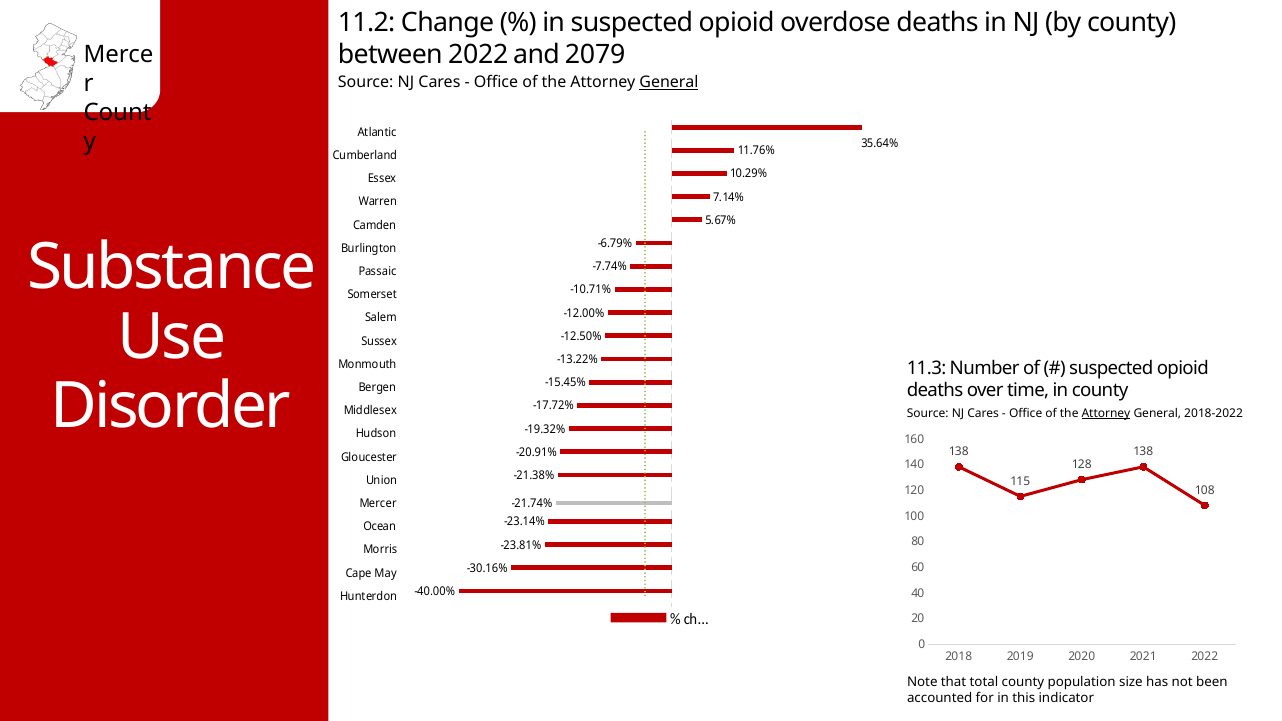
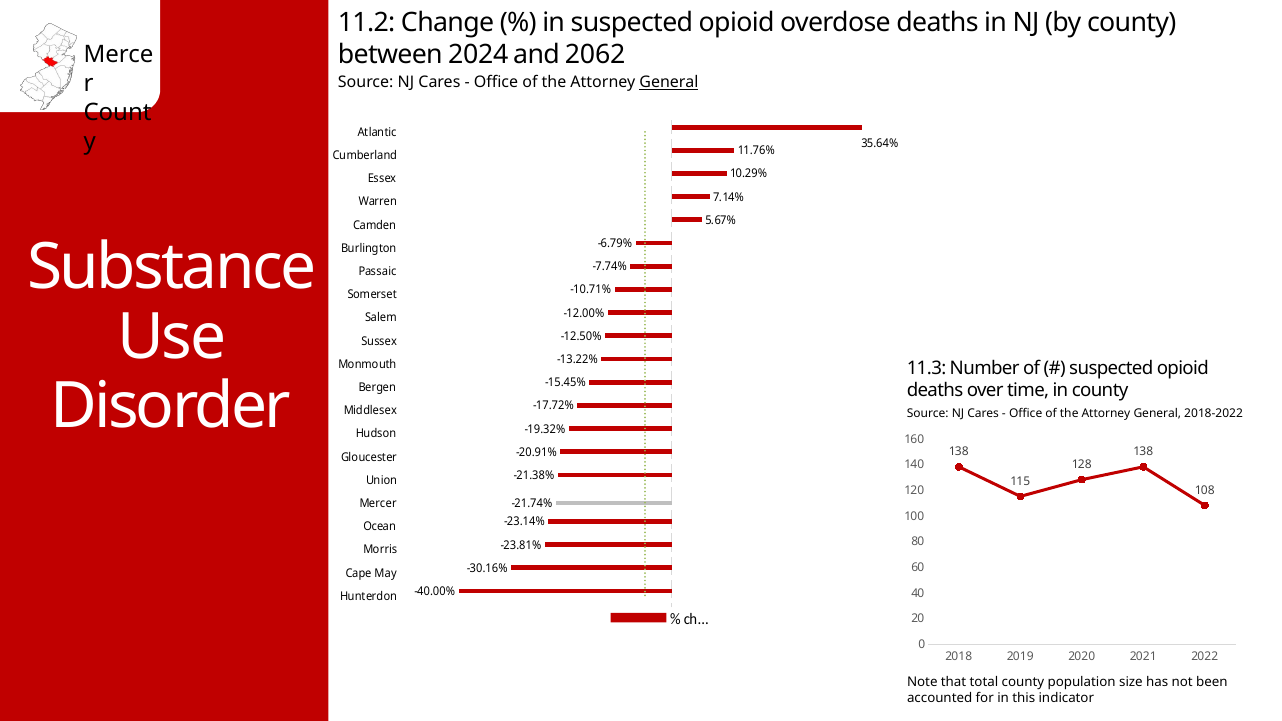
between 2022: 2022 -> 2024 (478, 55)
2079: 2079 -> 2062 (595, 55)
Attorney underline: present -> none (1106, 414)
